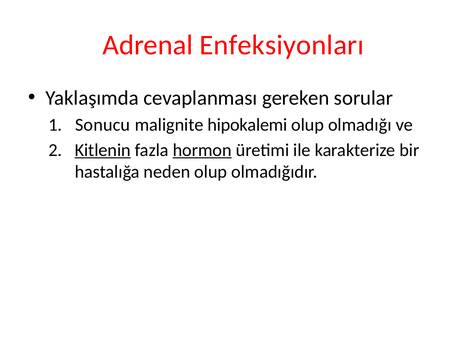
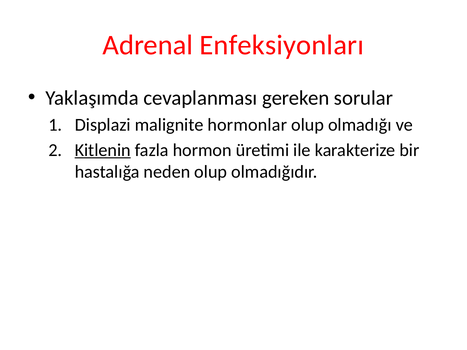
Sonucu: Sonucu -> Displazi (103, 125)
hipokalemi: hipokalemi -> hormonlar (247, 125)
hormon underline: present -> none (202, 150)
